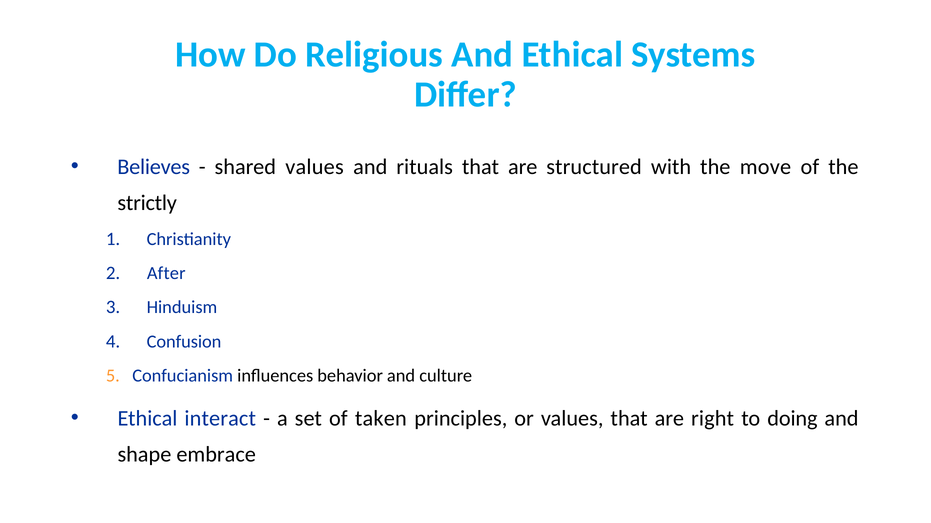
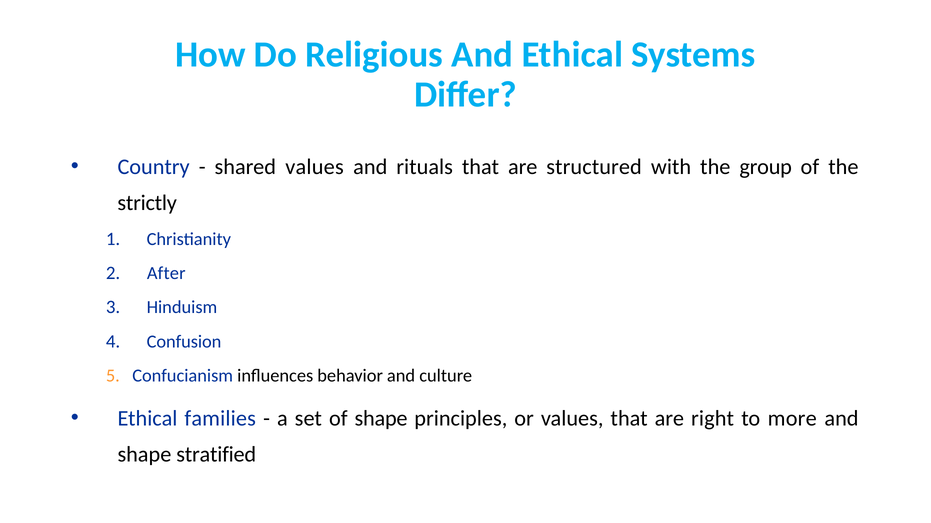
Believes: Believes -> Country (154, 167)
move: move -> group (766, 167)
interact: interact -> families (220, 419)
of taken: taken -> shape (381, 419)
doing: doing -> more (792, 419)
embrace: embrace -> stratified (216, 455)
